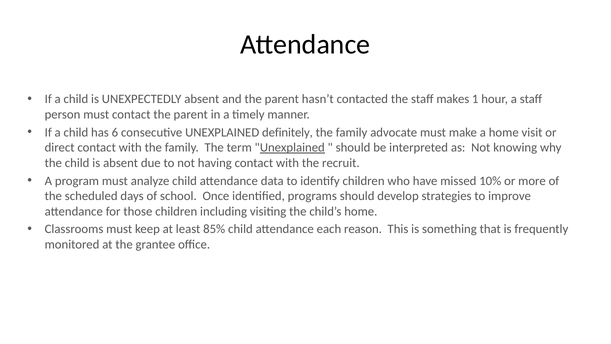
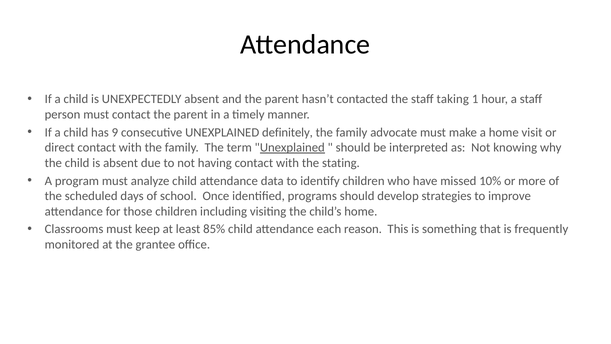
makes: makes -> taking (453, 99)
6: 6 -> 9 (115, 132)
recruit: recruit -> stating (341, 163)
